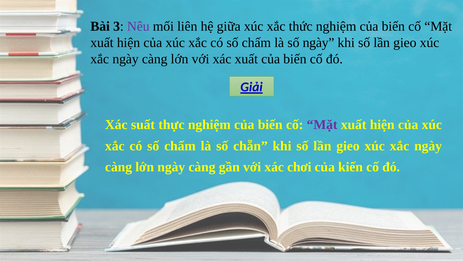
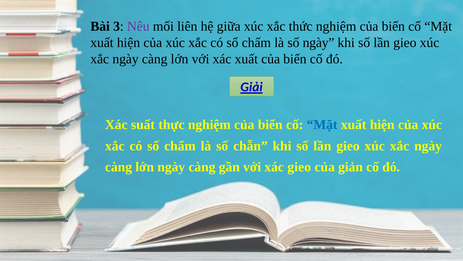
Mặt colour: purple -> blue (322, 125)
xác chơi: chơi -> gieo (299, 167)
kiến: kiến -> giản (351, 167)
